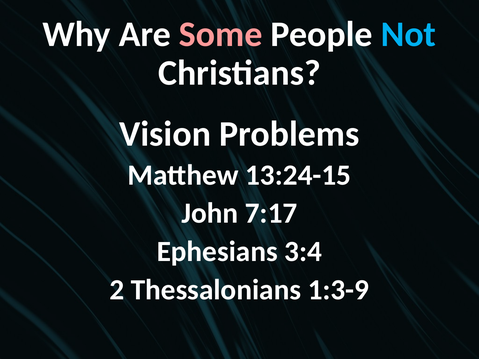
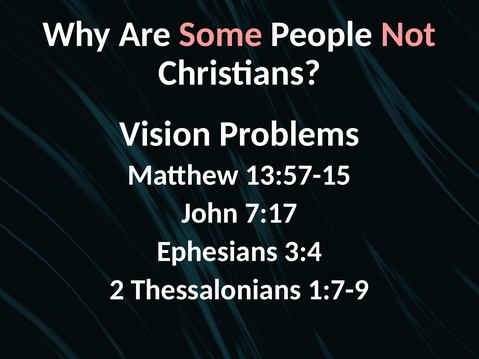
Not colour: light blue -> pink (408, 34)
13:24-15: 13:24-15 -> 13:57-15 (298, 175)
1:3-9: 1:3-9 -> 1:7-9 (338, 290)
